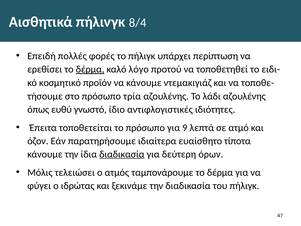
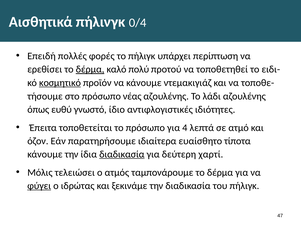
8/4: 8/4 -> 0/4 (138, 23)
λόγο: λόγο -> πολύ (139, 69)
κοσμητικό underline: none -> present (60, 83)
τρία: τρία -> νέας (132, 96)
9: 9 -> 4 (185, 128)
όρων: όρων -> χαρτί (211, 154)
φύγει underline: none -> present (39, 186)
